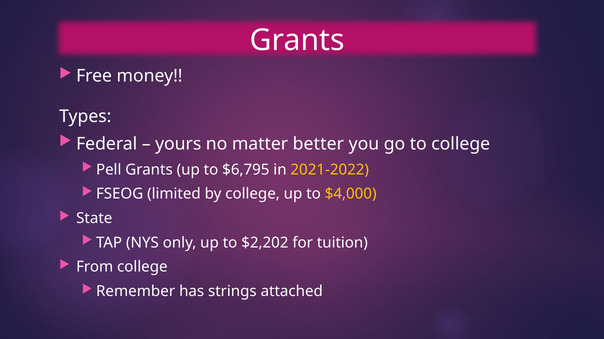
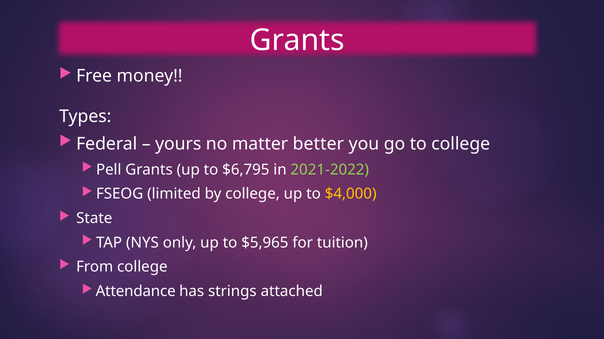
2021-2022 colour: yellow -> light green (330, 170)
$2,202: $2,202 -> $5,965 (265, 243)
Remember: Remember -> Attendance (136, 292)
